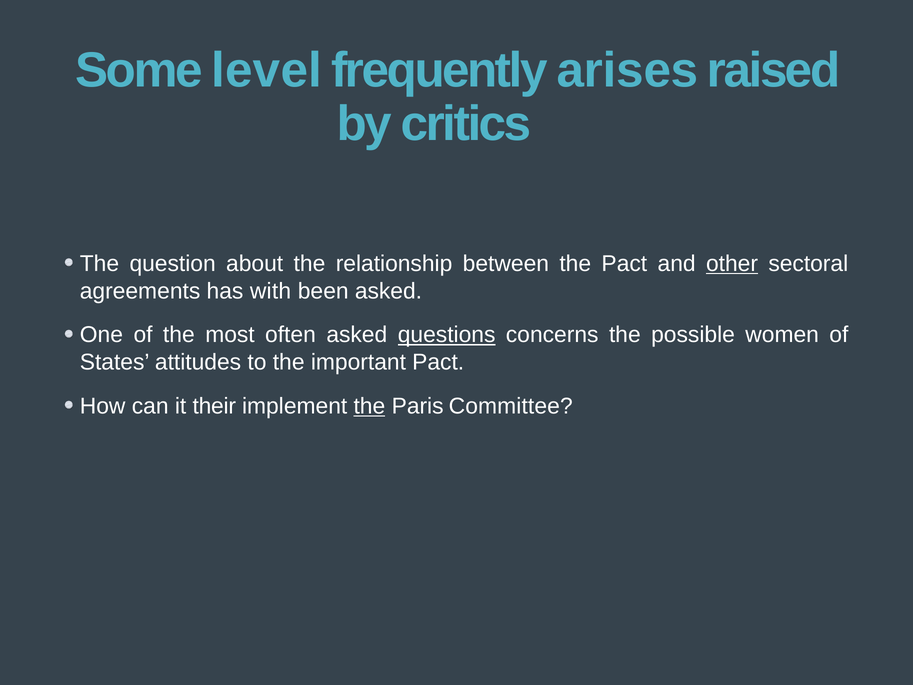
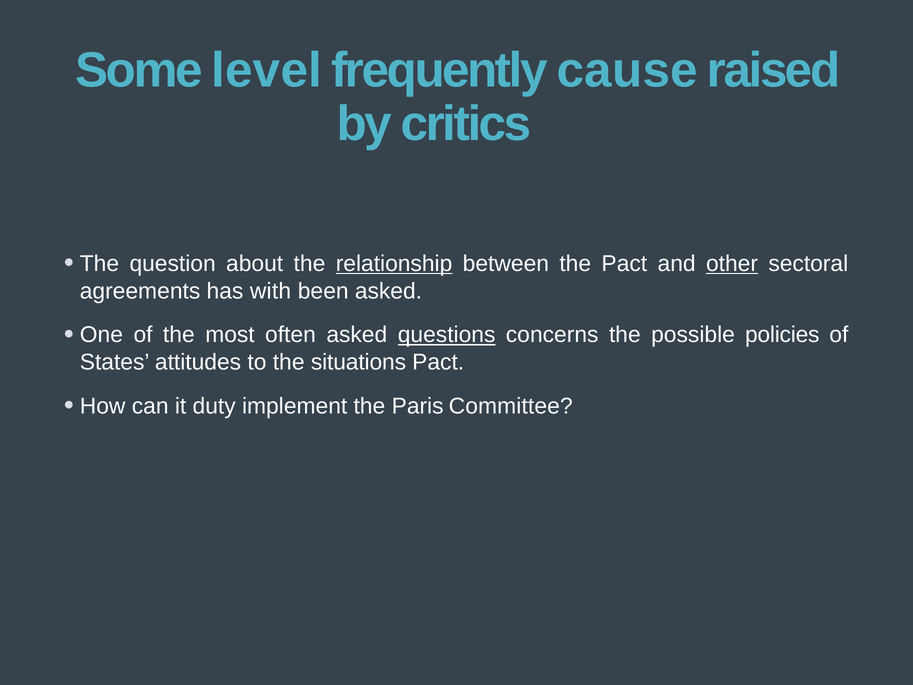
arises: arises -> cause (627, 70)
relationship underline: none -> present (394, 264)
women: women -> policies (782, 335)
important: important -> situations (358, 362)
their: their -> duty (214, 406)
the underline: present -> none (369, 406)
